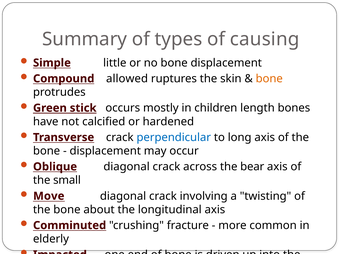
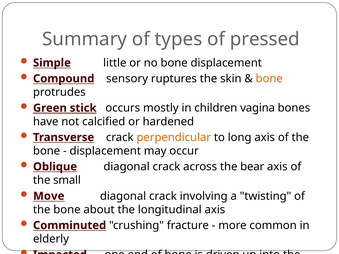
causing: causing -> pressed (265, 39)
allowed: allowed -> sensory (127, 79)
length: length -> vagina (258, 108)
perpendicular colour: blue -> orange (174, 137)
